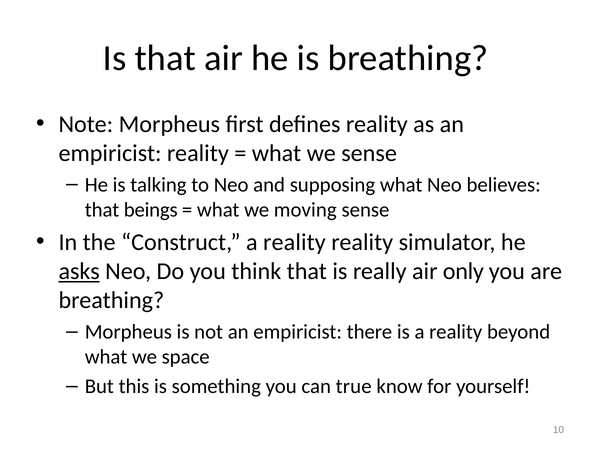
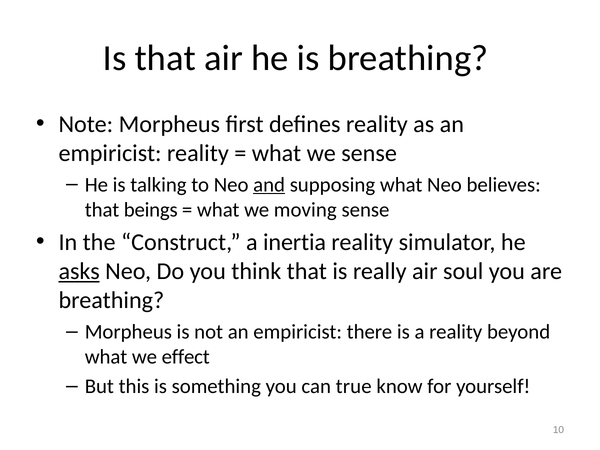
and underline: none -> present (269, 185)
Construct a reality: reality -> inertia (295, 242)
only: only -> soul (463, 271)
space: space -> effect (186, 357)
